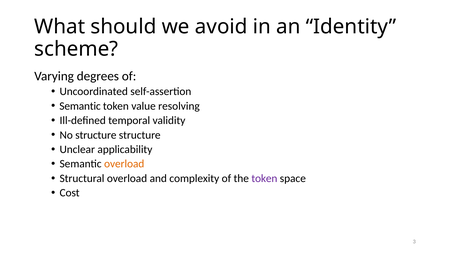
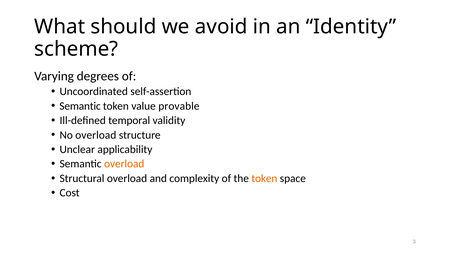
resolving: resolving -> provable (179, 106)
No structure: structure -> overload (96, 135)
token colour: purple -> orange (264, 178)
